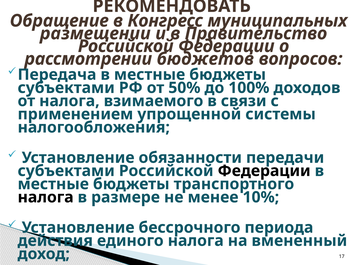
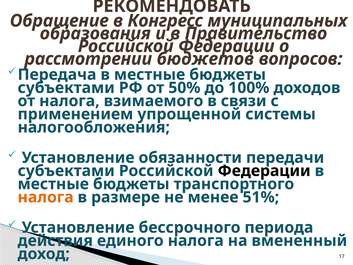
размещении: размещении -> образования (95, 33)
налога colour: black -> orange (46, 197)
10%: 10% -> 51% (261, 197)
